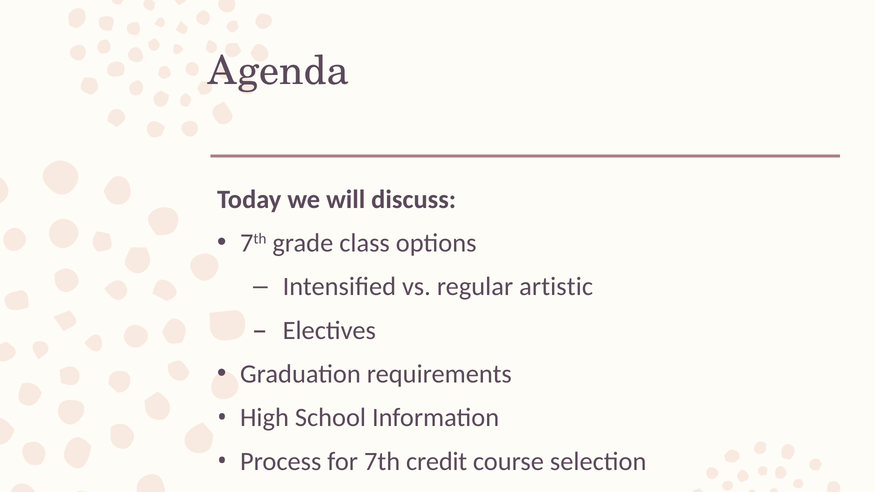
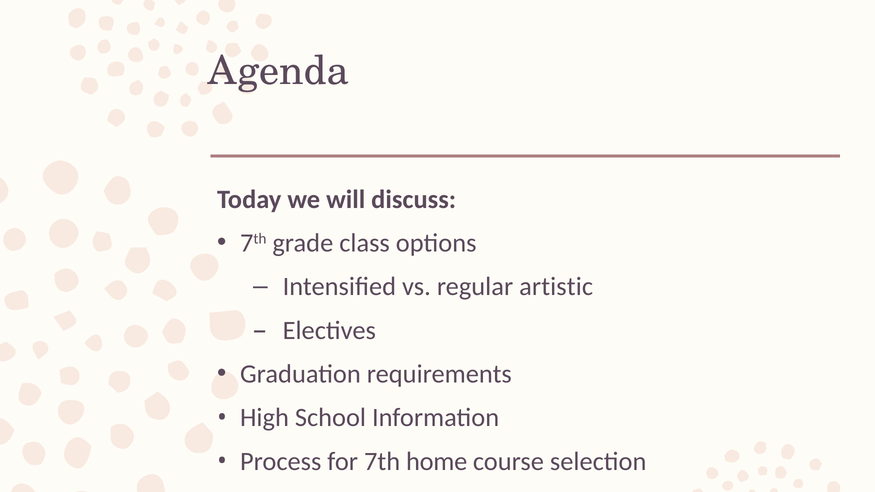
credit: credit -> home (437, 462)
